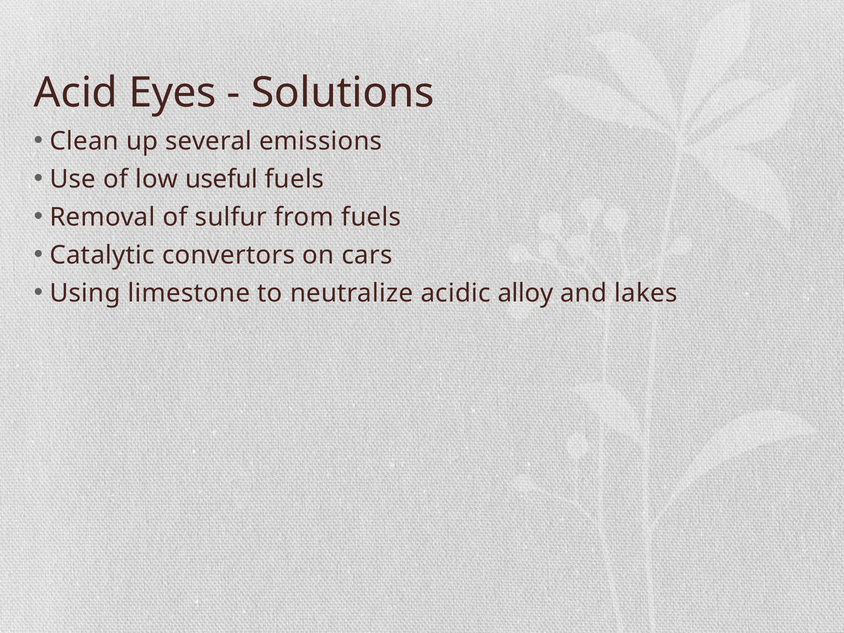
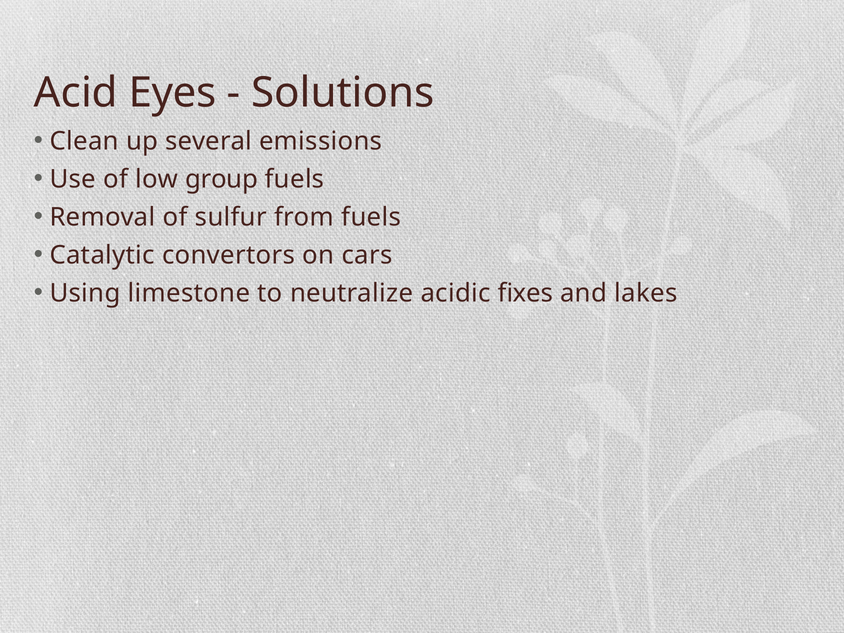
useful: useful -> group (222, 179)
alloy: alloy -> fixes (525, 293)
